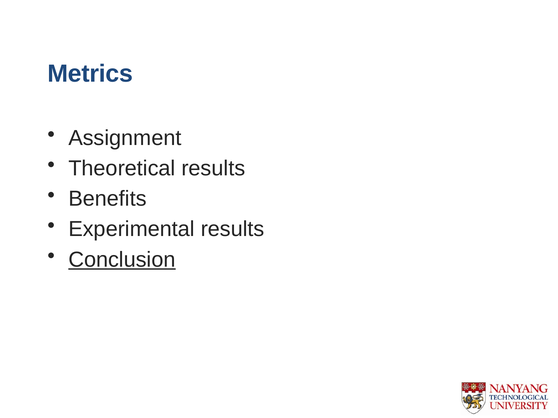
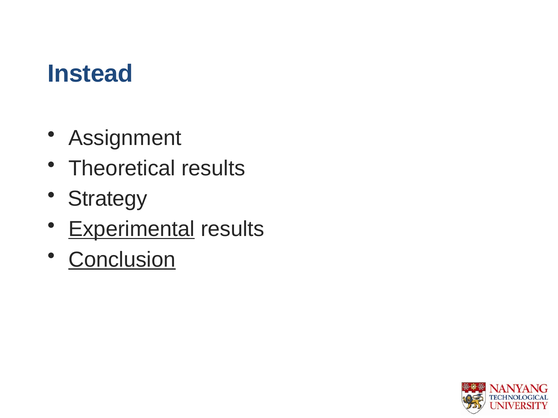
Metrics: Metrics -> Instead (90, 74)
Benefits: Benefits -> Strategy (108, 199)
Experimental underline: none -> present (132, 229)
